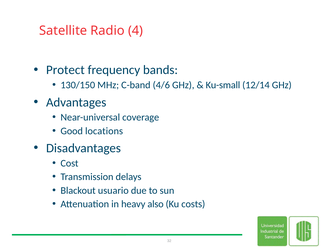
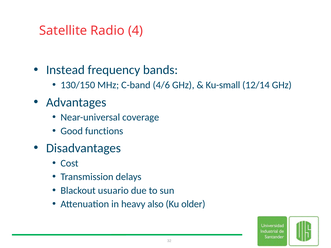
Protect: Protect -> Instead (65, 70)
locations: locations -> functions (104, 131)
costs: costs -> older (193, 204)
